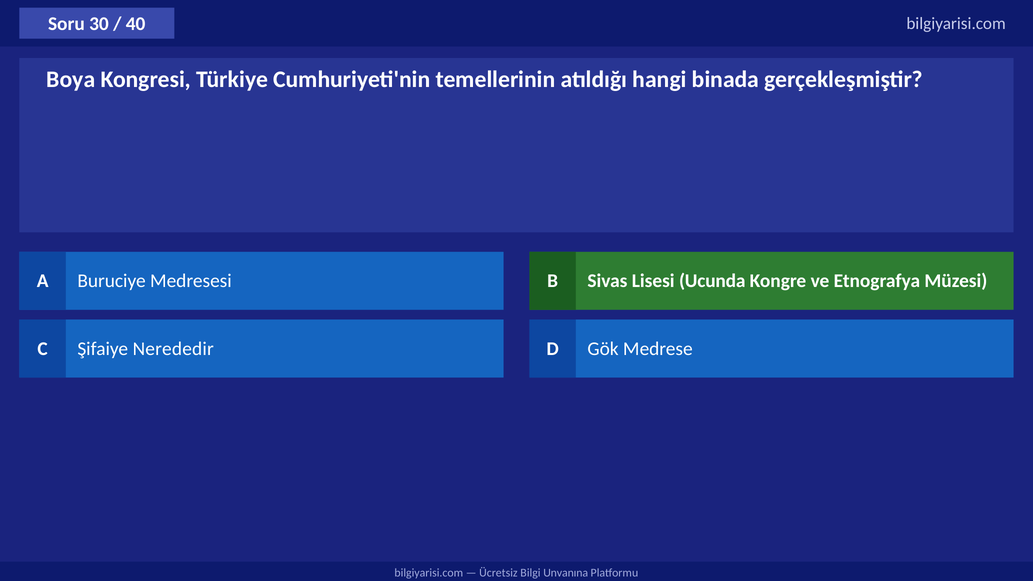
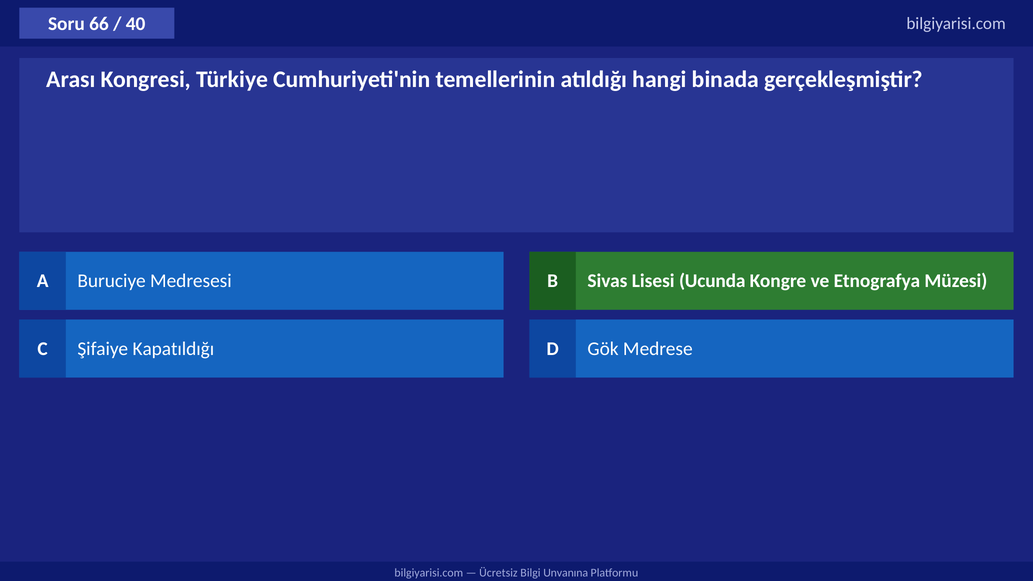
30: 30 -> 66 (99, 24)
Boya: Boya -> Arası (71, 80)
Nerededir: Nerededir -> Kapatıldığı (173, 349)
